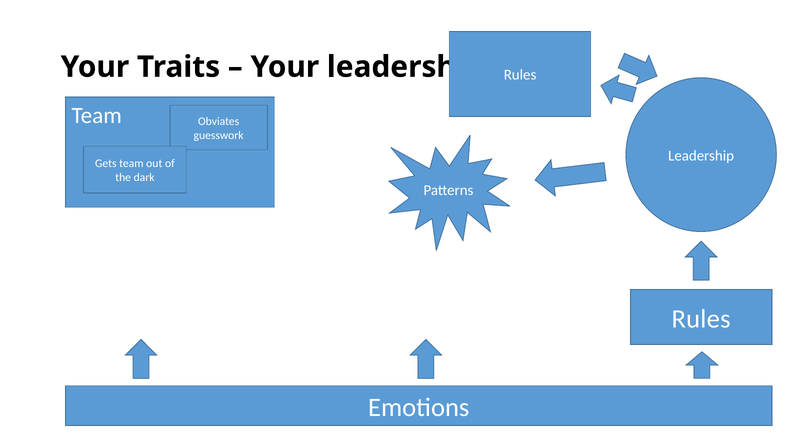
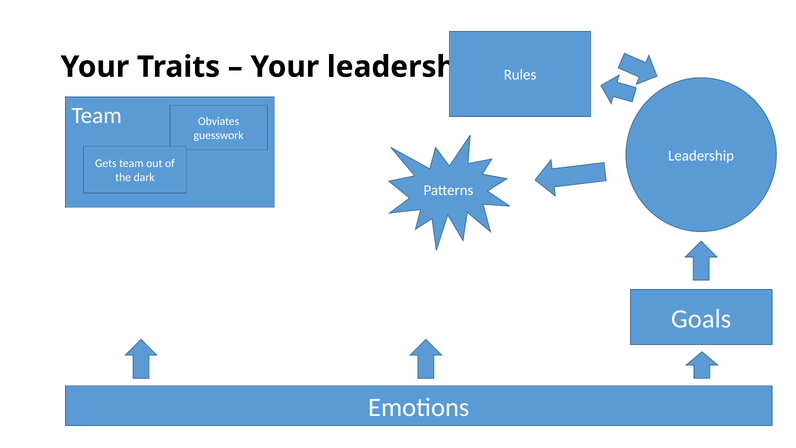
Rules: Rules -> Goals (701, 319)
